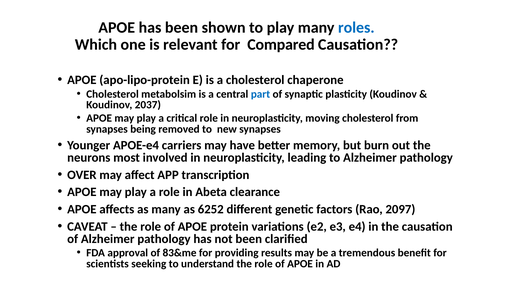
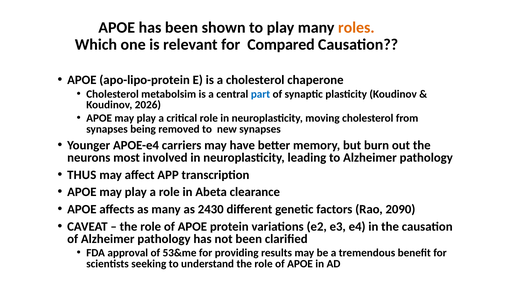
roles colour: blue -> orange (356, 27)
2037: 2037 -> 2026 (148, 105)
OVER: OVER -> THUS (82, 175)
6252: 6252 -> 2430 (211, 209)
2097: 2097 -> 2090 (400, 209)
83&me: 83&me -> 53&me (180, 253)
